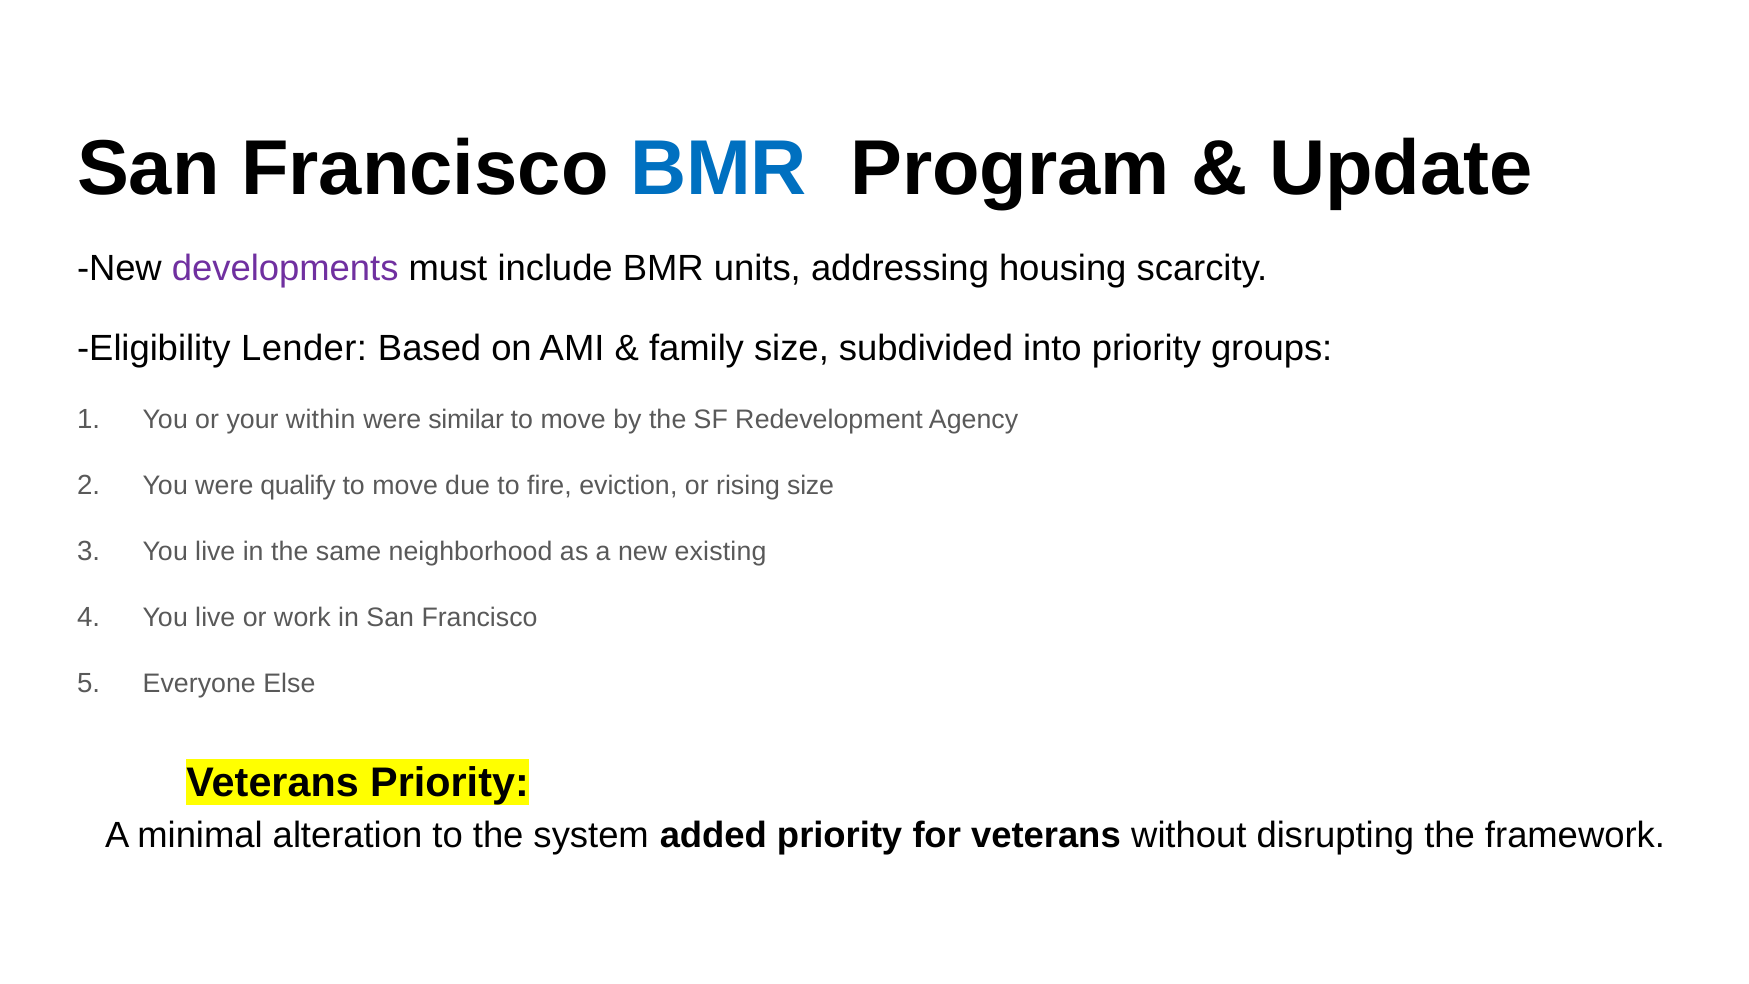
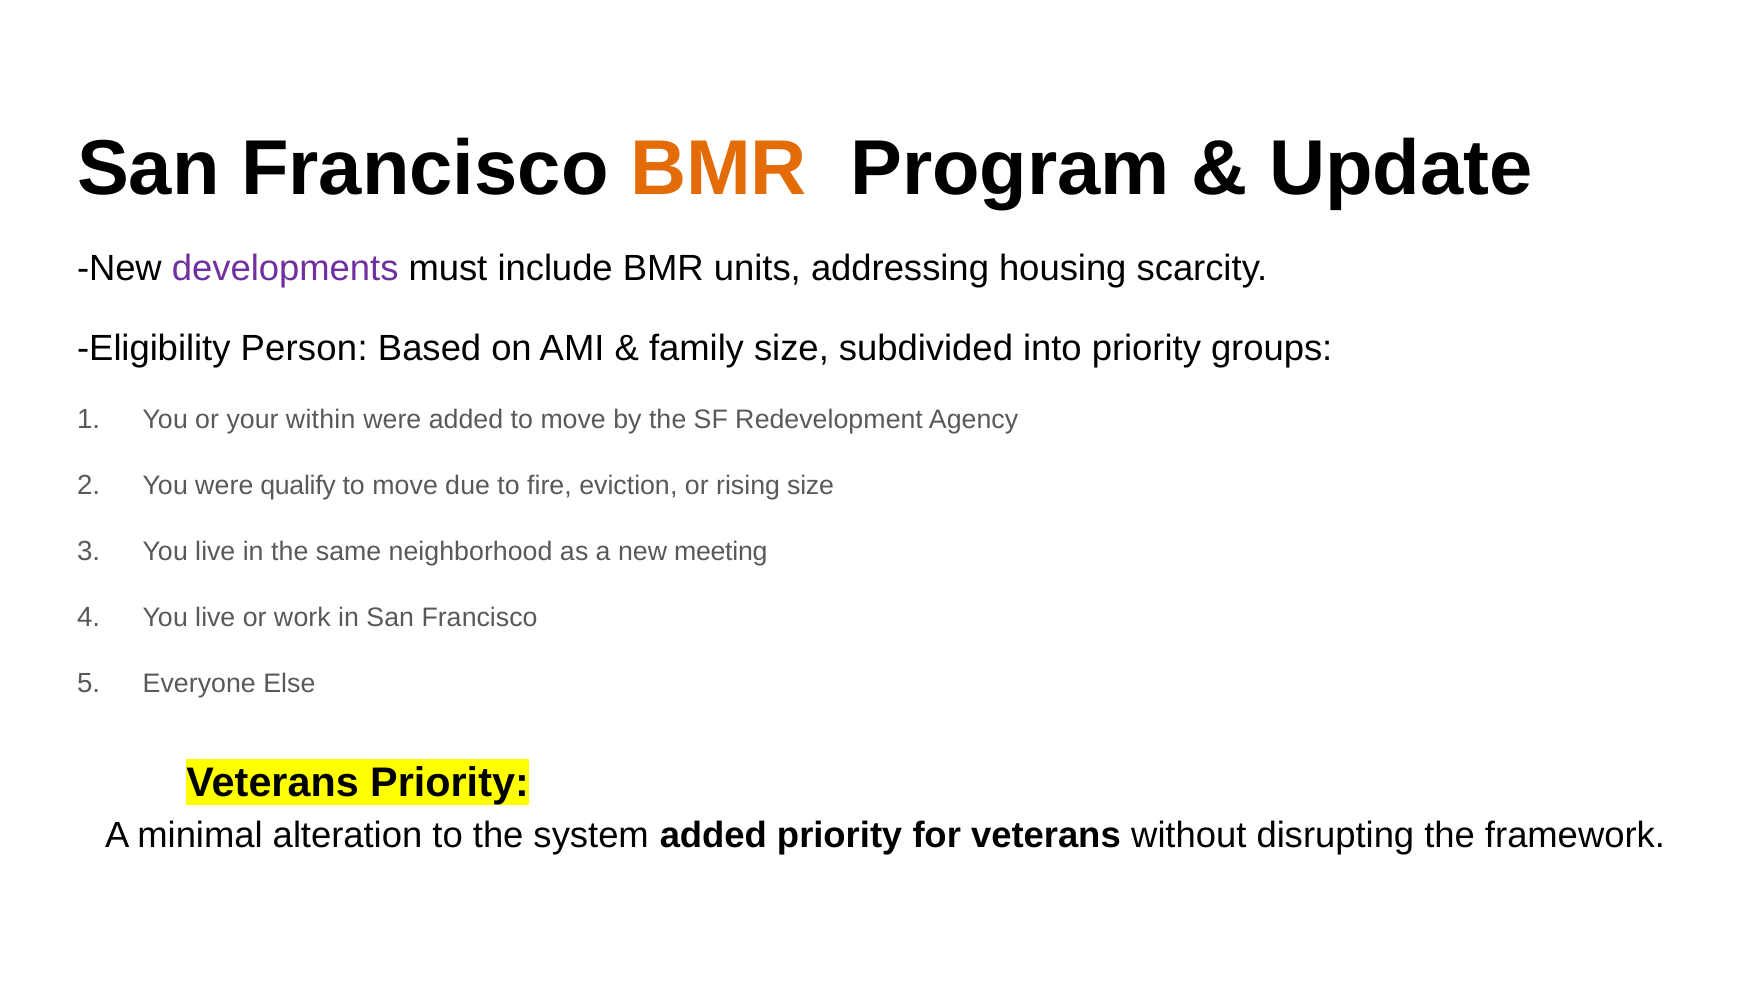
BMR colour: blue -> orange (719, 169)
Lender: Lender -> Person (304, 348)
were similar: similar -> added (466, 419)
existing: existing -> meeting (721, 551)
